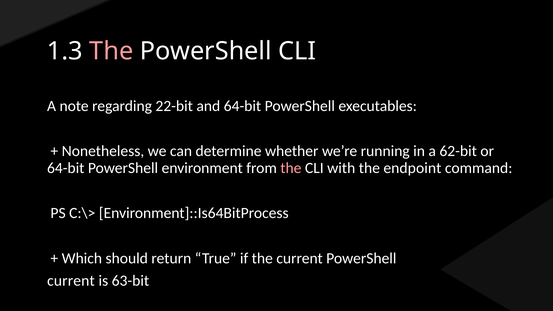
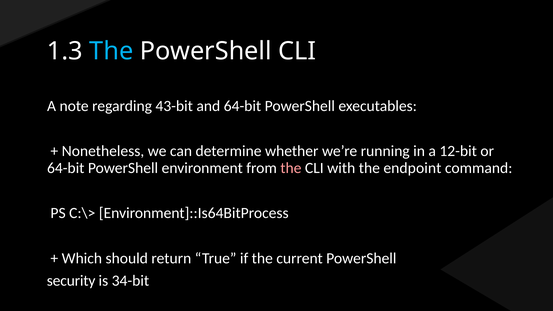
The colour: pink -> light blue (111, 51)
22-bit: 22-bit -> 43-bit (174, 106)
62-bit: 62-bit -> 12-bit (458, 151)
current: current -> security (71, 281)
63-bit: 63-bit -> 34-bit (130, 281)
